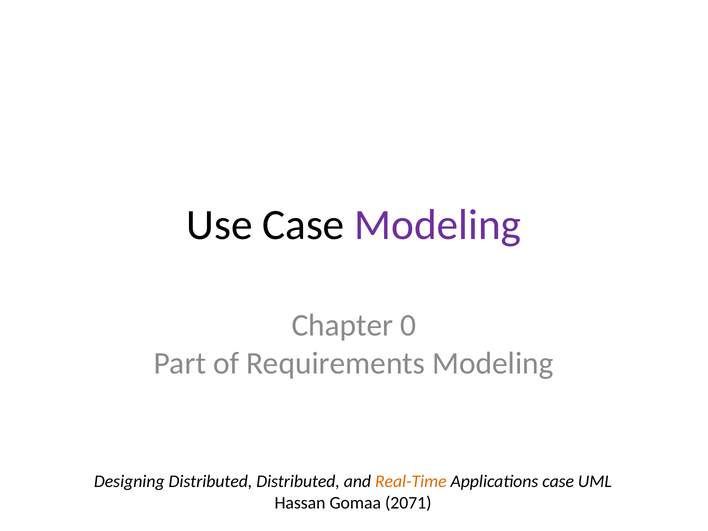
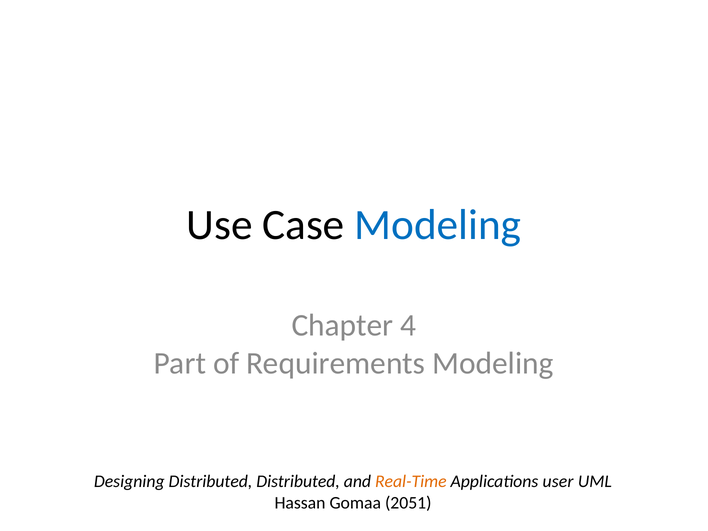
Modeling colour: purple -> blue (438, 225)
0: 0 -> 4 (408, 326)
Applications case: case -> user (558, 481)
2071: 2071 -> 2051 (408, 503)
